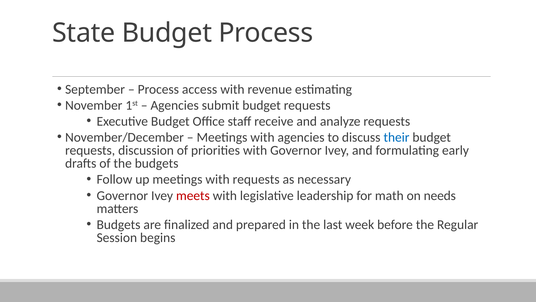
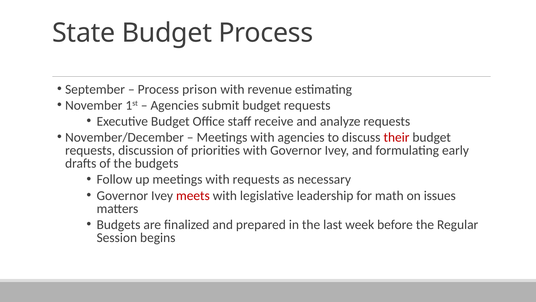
access: access -> prison (200, 89)
their colour: blue -> red (396, 137)
needs: needs -> issues (440, 195)
